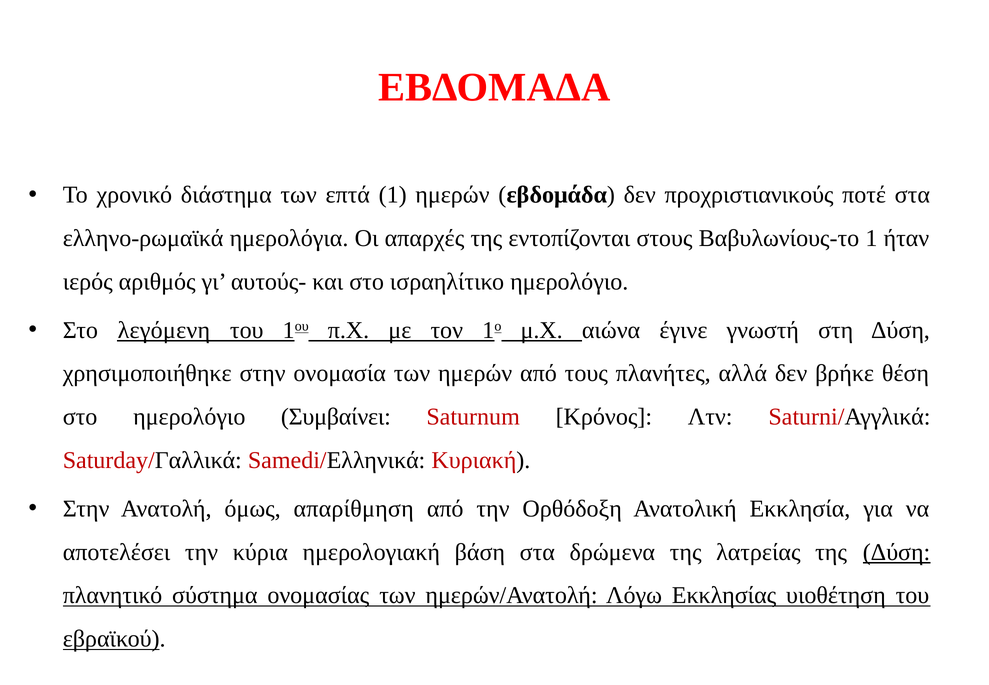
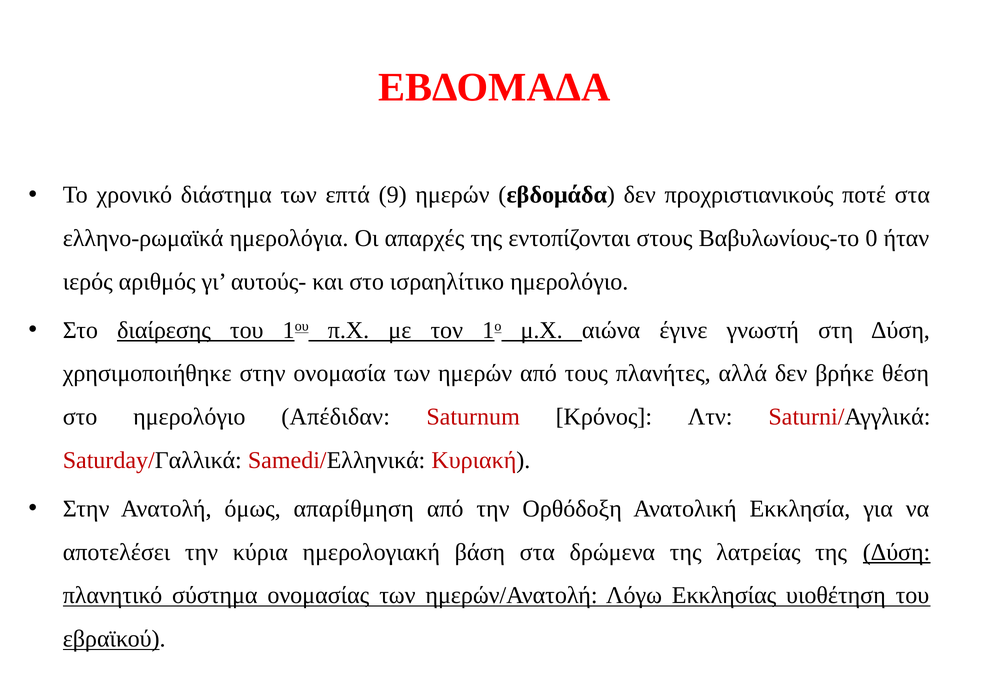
επτά 1: 1 -> 9 (393, 195)
Βαβυλωνίους-το 1: 1 -> 0 (871, 238)
λεγόμενη: λεγόμενη -> διαίρεσης (164, 330)
Συμβαίνει: Συμβαίνει -> Απέδιδαν (336, 417)
